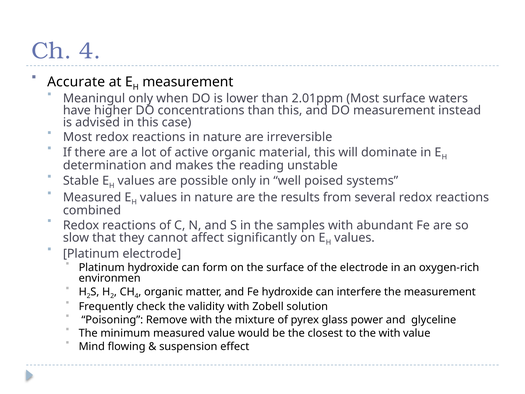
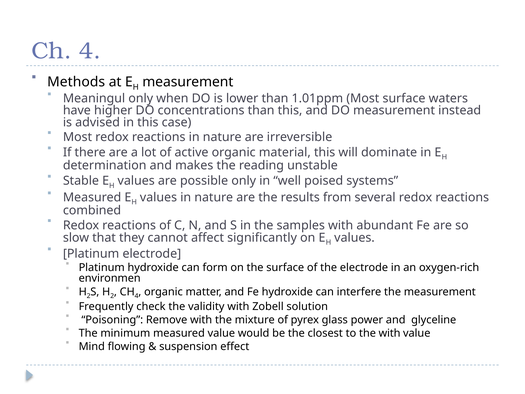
Accurate: Accurate -> Methods (76, 82)
2.01ppm: 2.01ppm -> 1.01ppm (317, 98)
